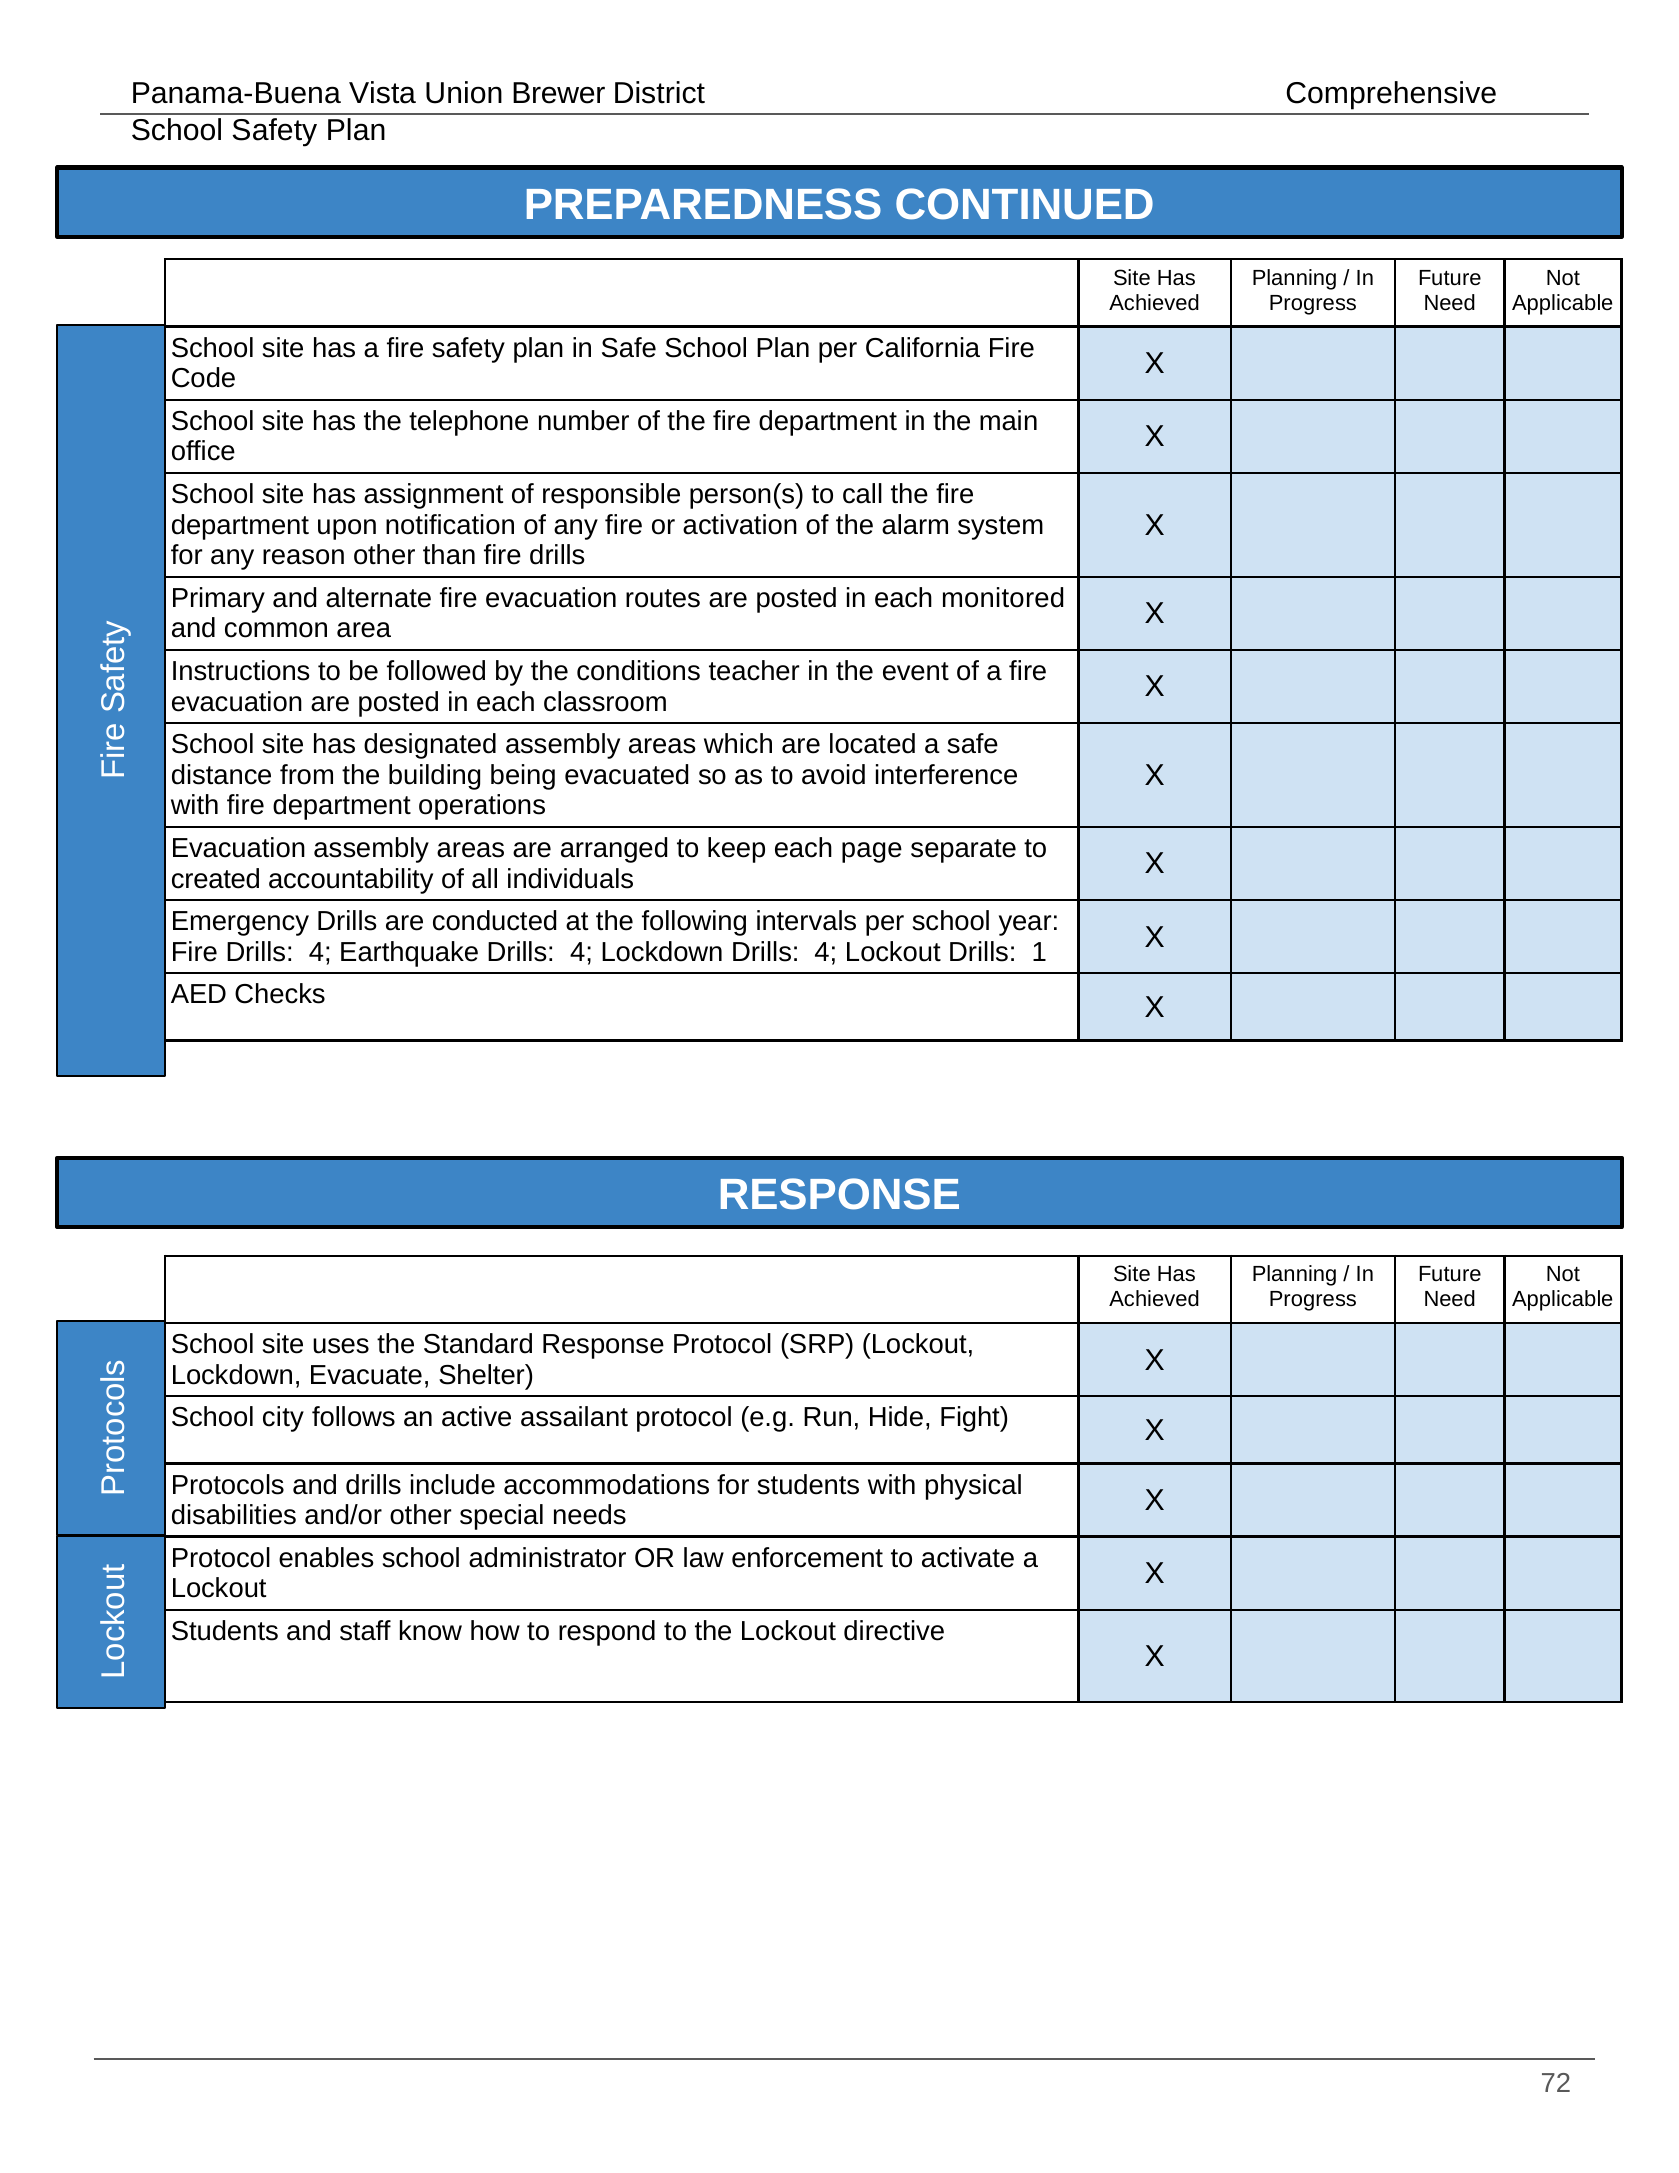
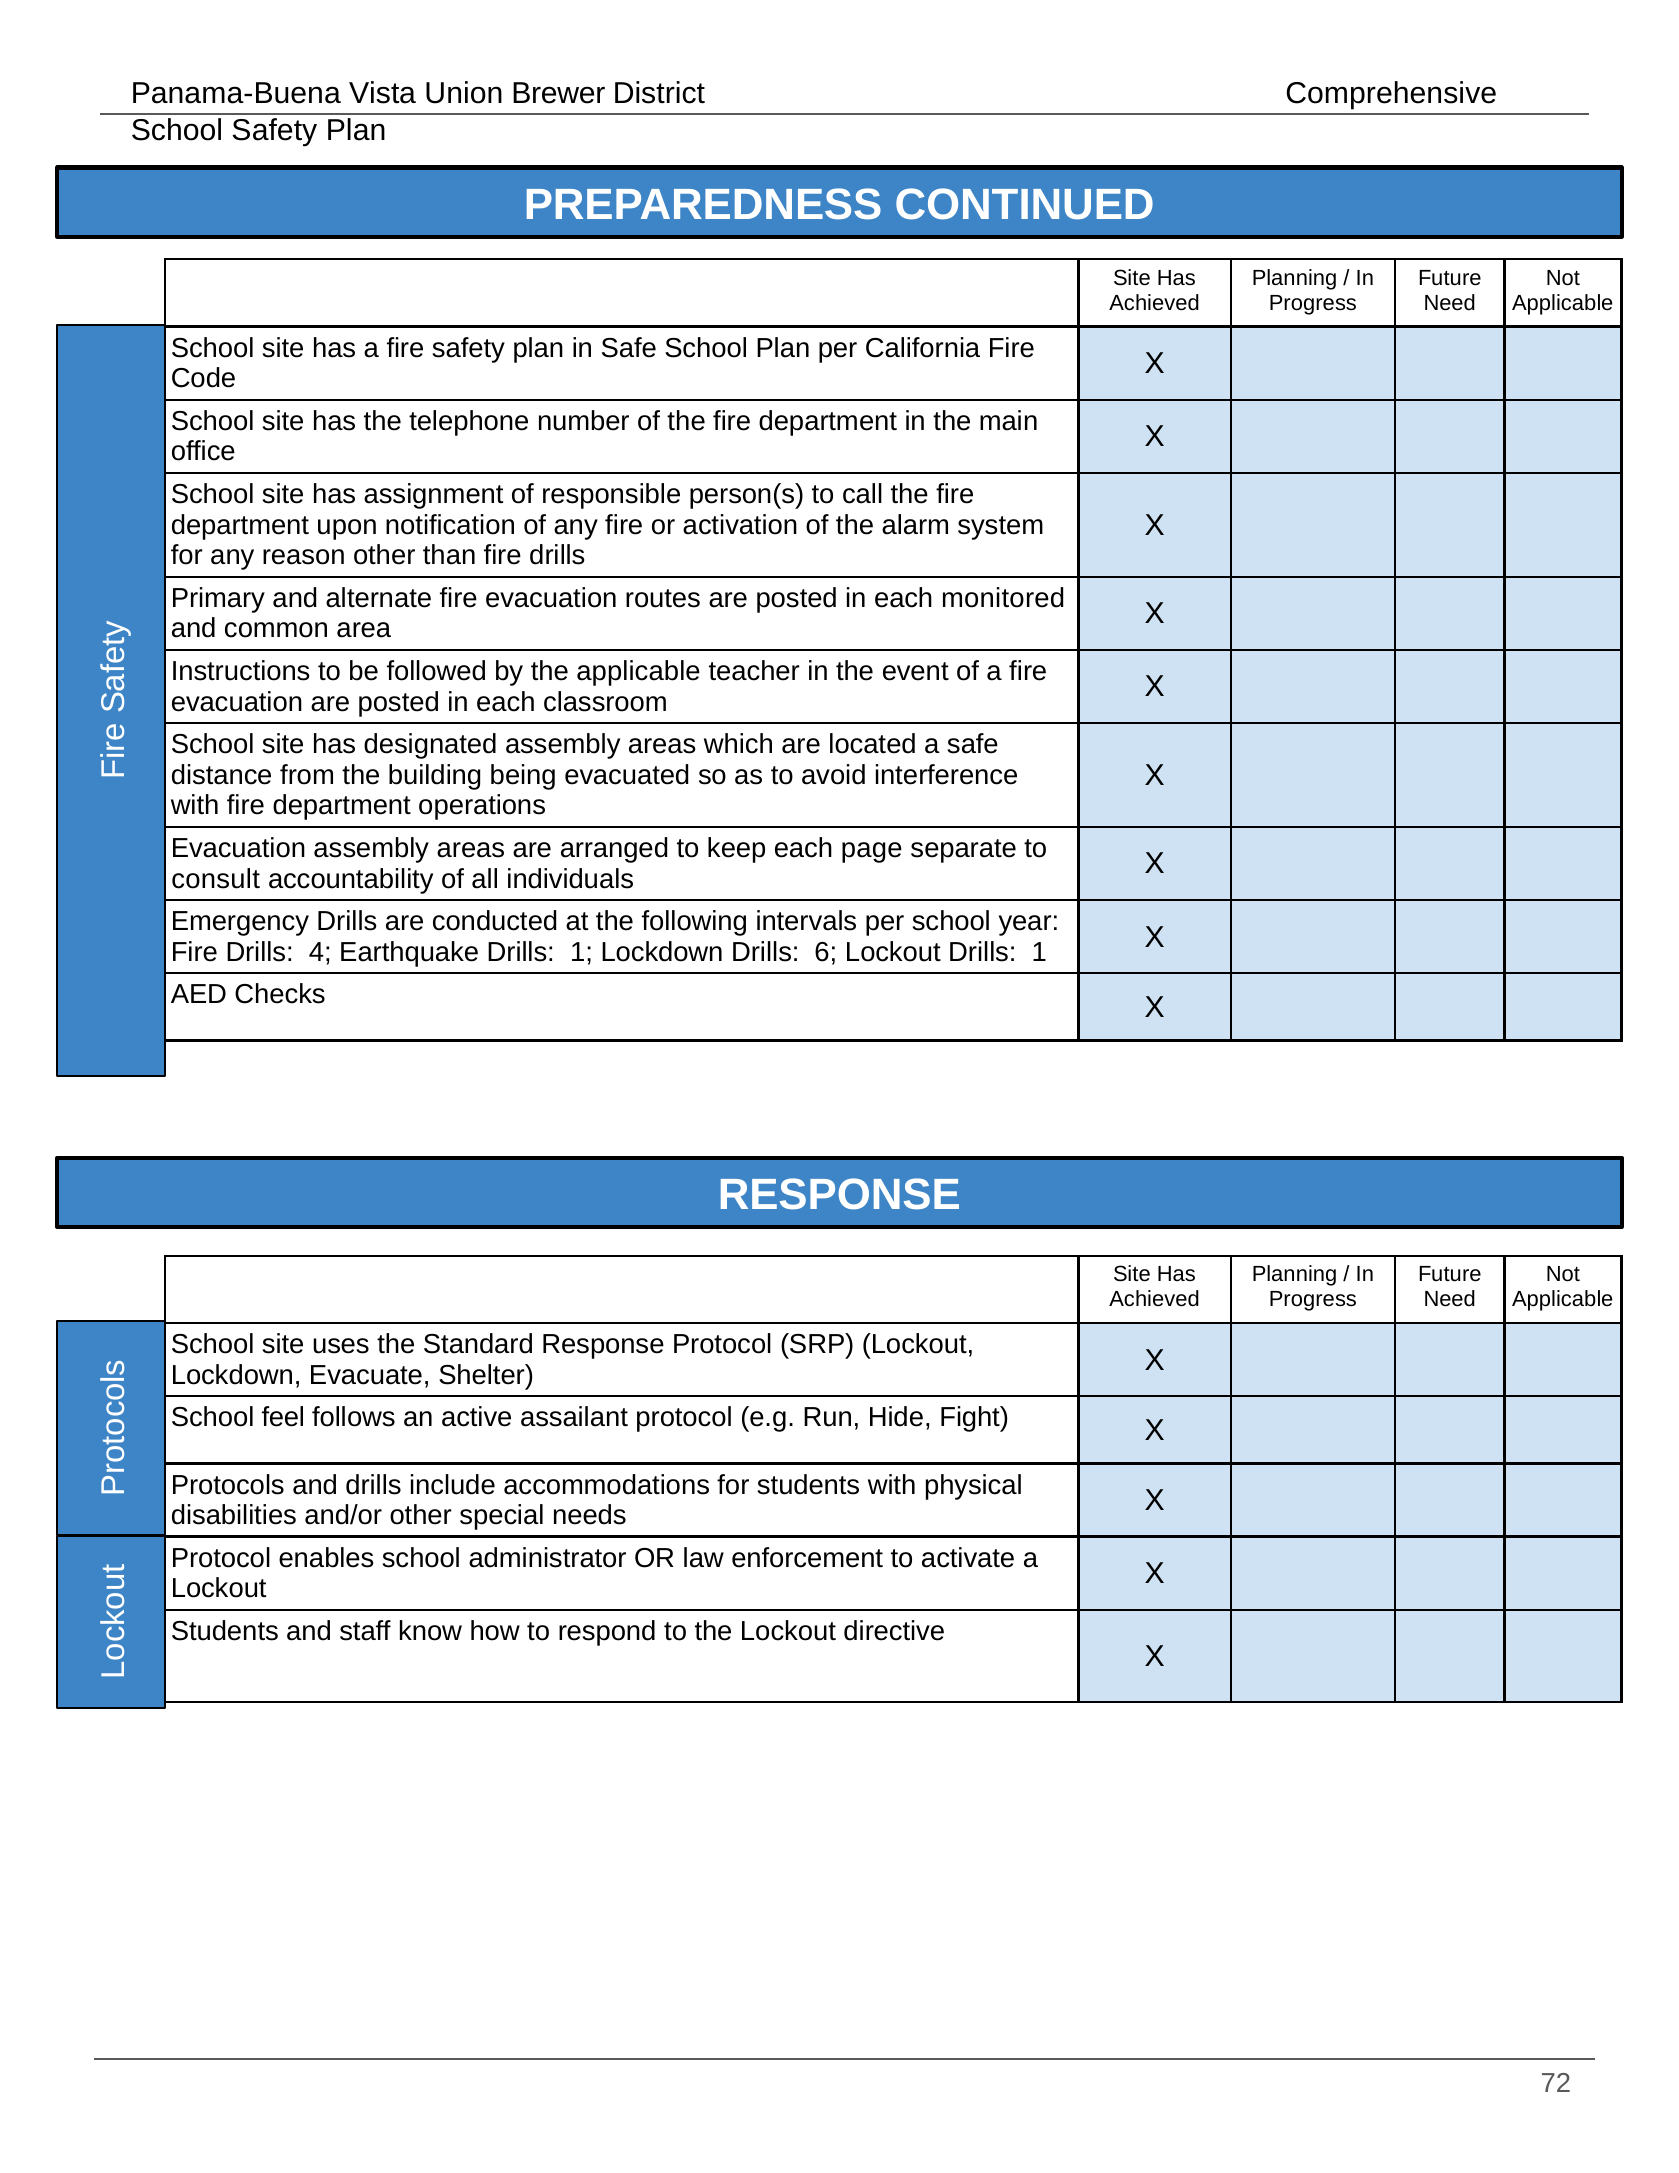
the conditions: conditions -> applicable (639, 671)
created: created -> consult (216, 879)
Earthquake Drills 4: 4 -> 1 (582, 952)
Lockdown Drills 4: 4 -> 6 (826, 952)
city: city -> feel (283, 1418)
